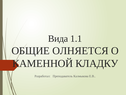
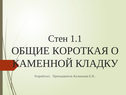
Вида: Вида -> Стен (58, 38)
ОЛНЯЕТСЯ: ОЛНЯЕТСЯ -> КОРОТКАЯ (80, 51)
